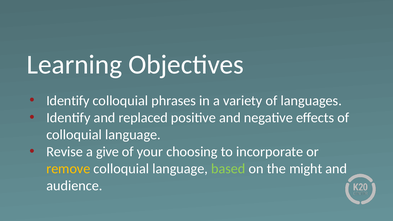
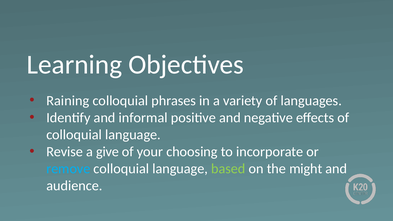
Identify: Identify -> Raining (68, 101)
replaced: replaced -> informal (143, 118)
remove colour: yellow -> light blue (68, 169)
